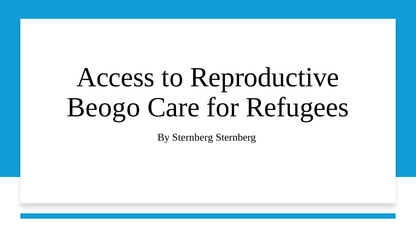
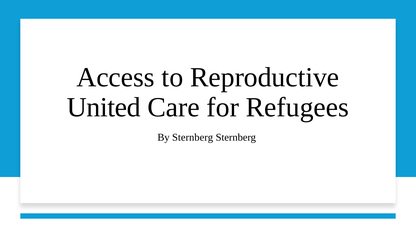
Beogo: Beogo -> United (104, 107)
